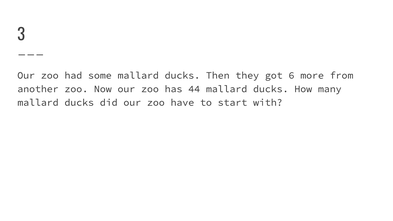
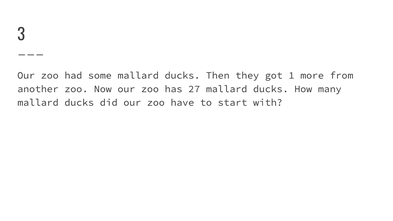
6: 6 -> 1 (291, 75)
44: 44 -> 27 (194, 89)
